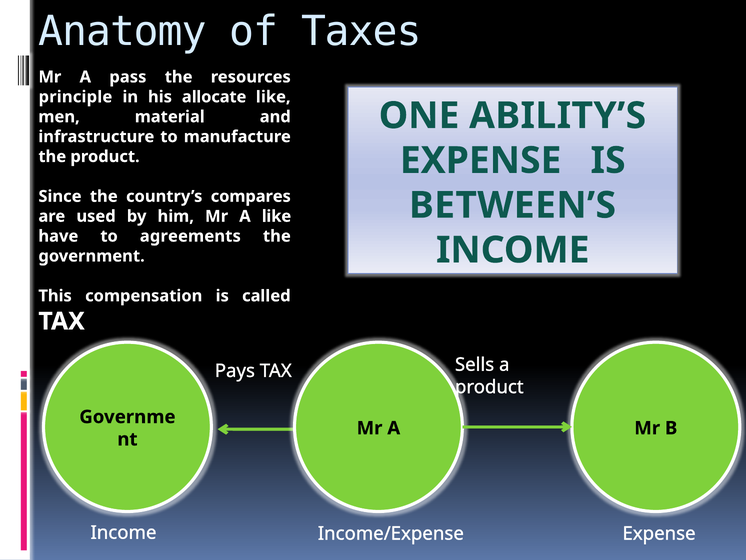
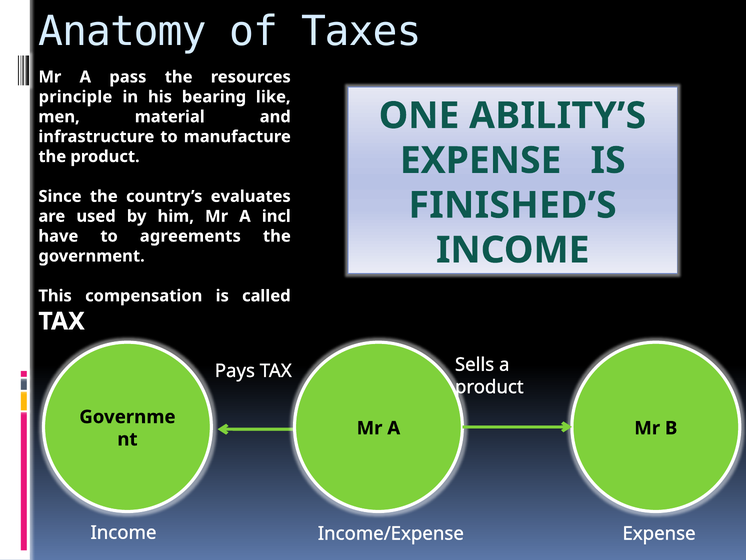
allocate: allocate -> bearing (214, 97)
compares: compares -> evaluates (251, 196)
BETWEEN’S: BETWEEN’S -> FINISHED’S (513, 205)
A like: like -> incl (276, 216)
